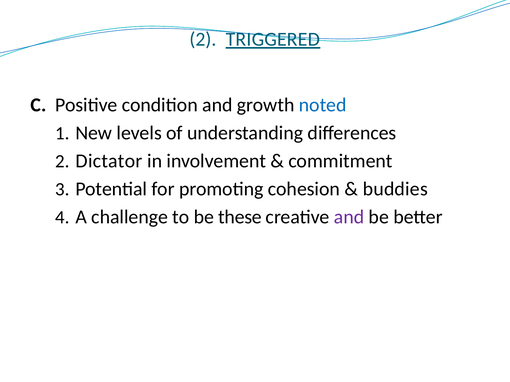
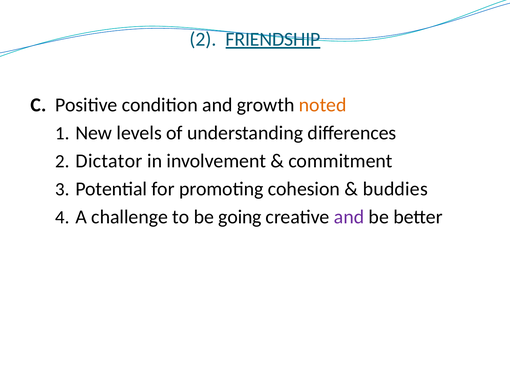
TRIGGERED: TRIGGERED -> FRIENDSHIP (273, 39)
noted colour: blue -> orange (323, 105)
these: these -> going (240, 217)
